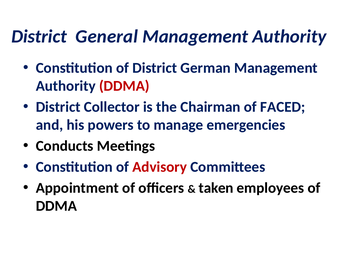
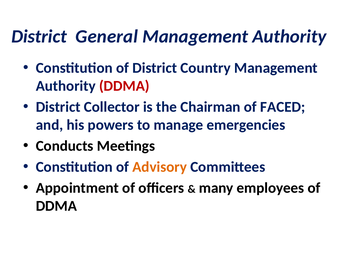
German: German -> Country (206, 68)
Advisory colour: red -> orange (160, 167)
taken: taken -> many (216, 188)
